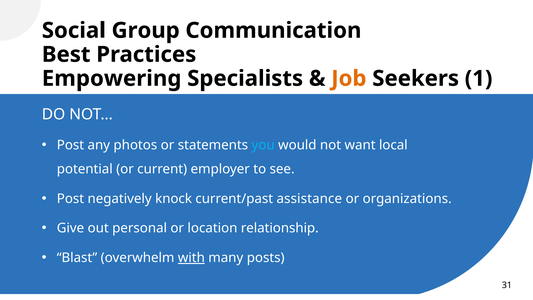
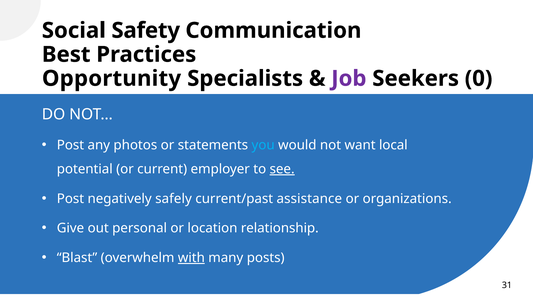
Group: Group -> Safety (146, 30)
Empowering: Empowering -> Opportunity (112, 78)
Job colour: orange -> purple (349, 78)
1: 1 -> 0 (479, 78)
see underline: none -> present (282, 169)
knock: knock -> safely (174, 199)
